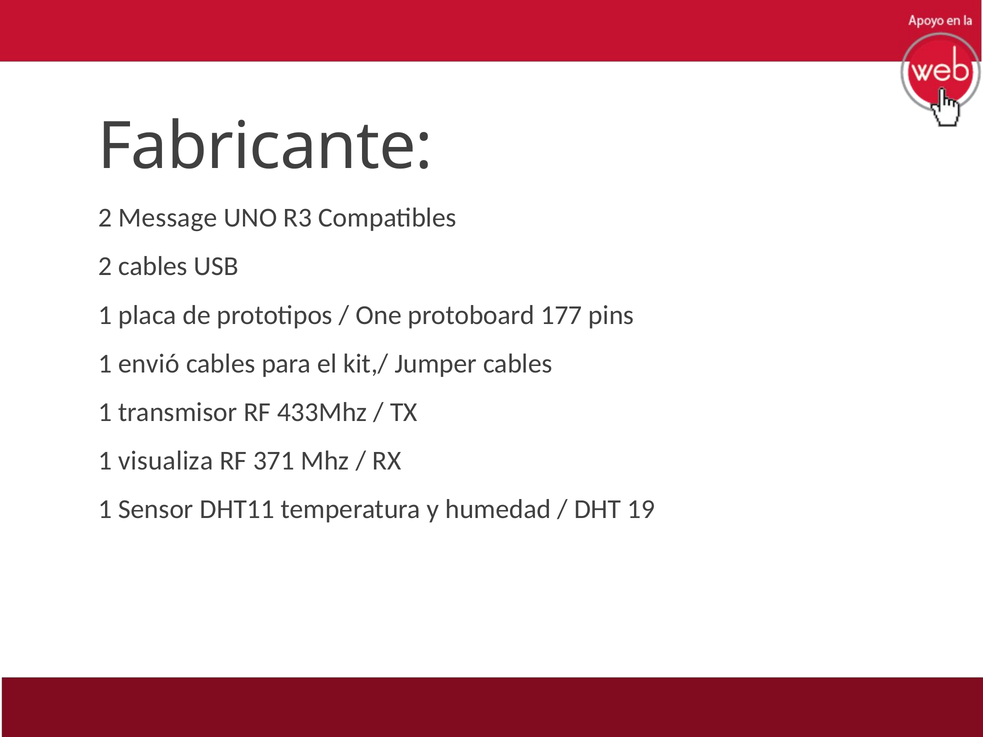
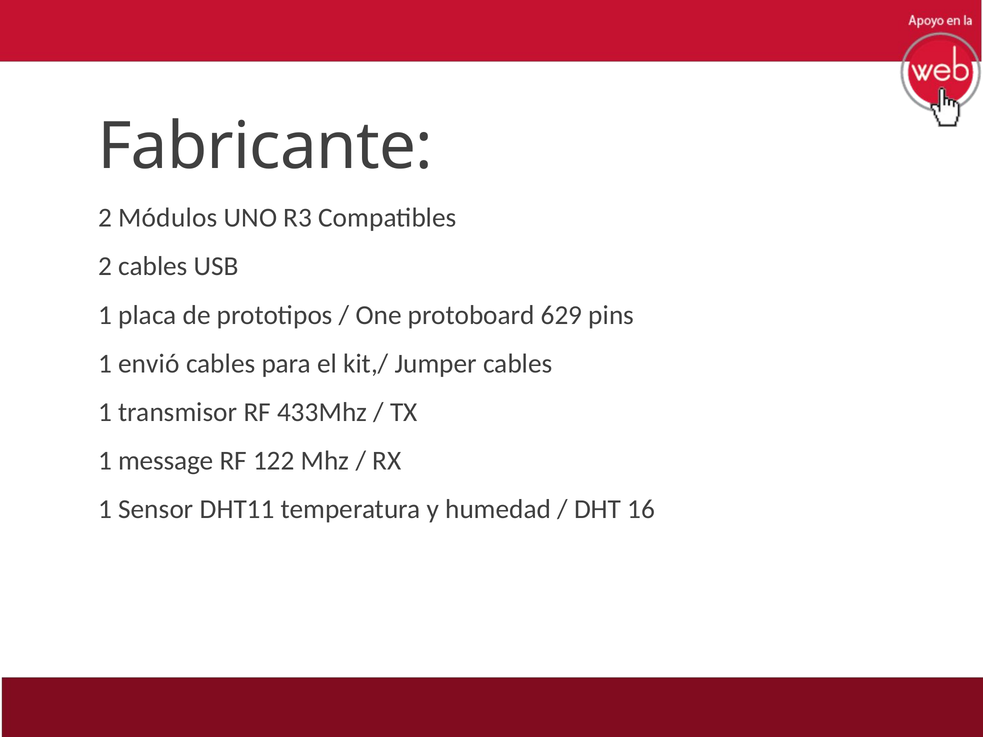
Message: Message -> Módulos (168, 218)
177: 177 -> 629 (562, 315)
visualiza: visualiza -> message (166, 461)
371: 371 -> 122 (274, 461)
19: 19 -> 16 (641, 510)
